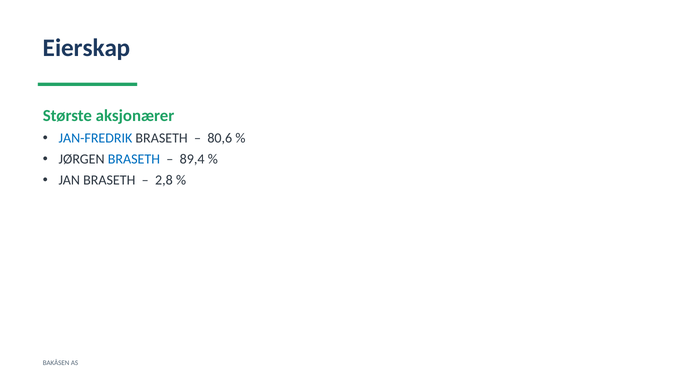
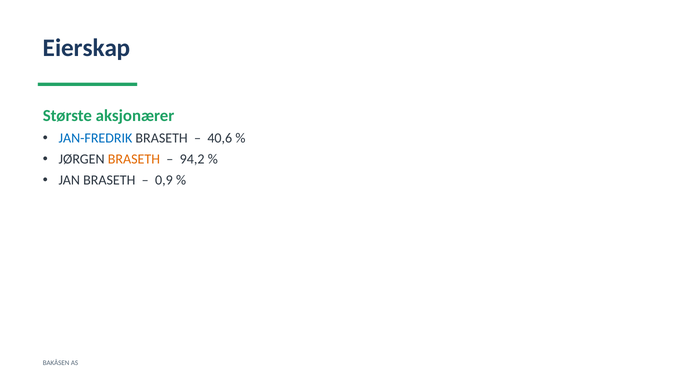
80,6: 80,6 -> 40,6 (220, 138)
BRASETH colour: blue -> orange (134, 159)
89,4: 89,4 -> 94,2 (192, 159)
2,8: 2,8 -> 0,9 (164, 180)
